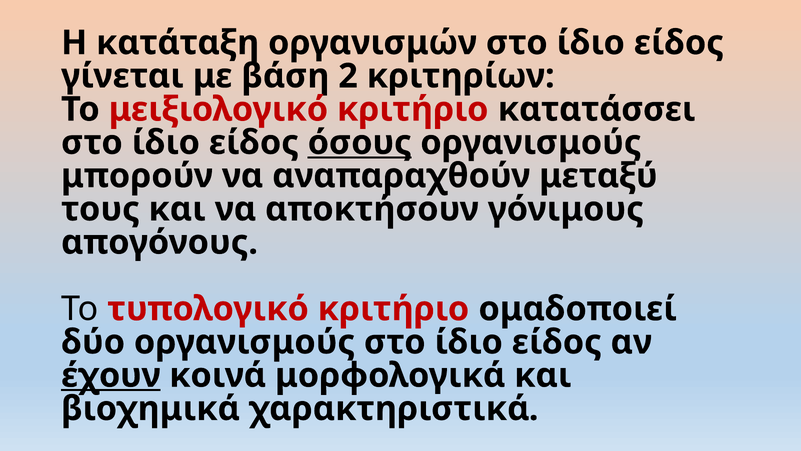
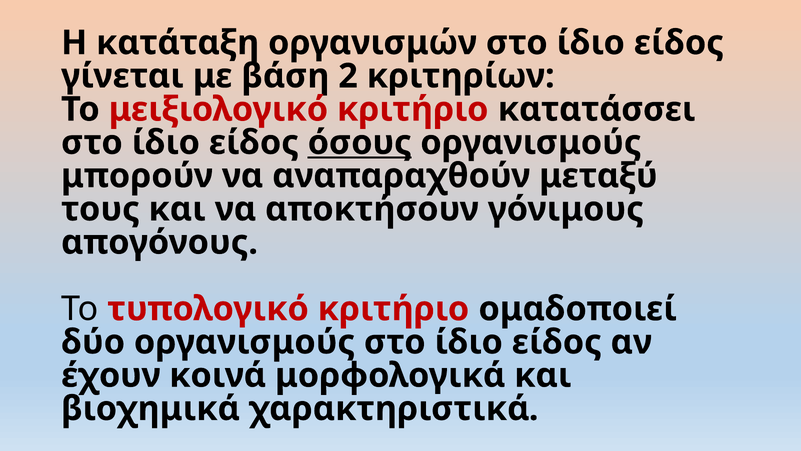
έχουν underline: present -> none (111, 375)
